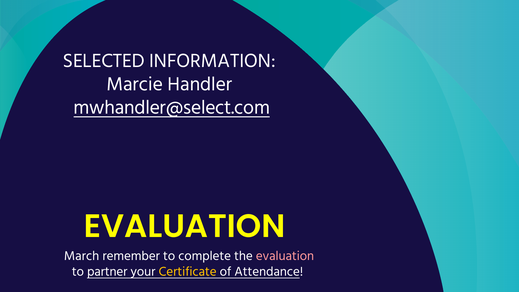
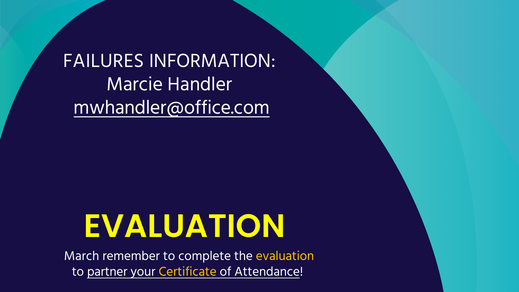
SELECTED: SELECTED -> FAILURES (104, 61)
mwhandler@select.com: mwhandler@select.com -> mwhandler@office.com (172, 107)
evaluation colour: pink -> yellow (285, 256)
